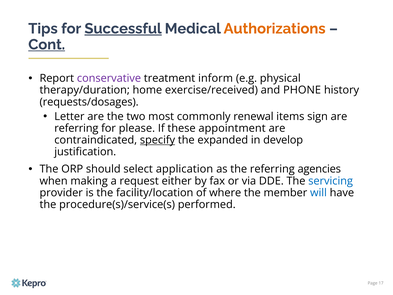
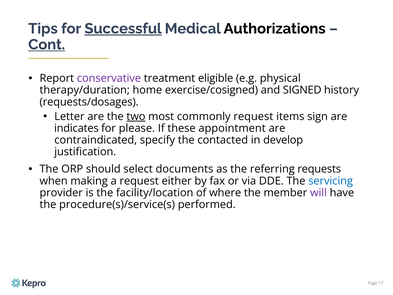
Authorizations colour: orange -> black (275, 29)
inform: inform -> eligible (216, 78)
exercise/received: exercise/received -> exercise/cosigned (211, 90)
PHONE: PHONE -> SIGNED (302, 90)
two underline: none -> present (136, 116)
commonly renewal: renewal -> request (253, 116)
referring: referring -> indicates (76, 128)
specify underline: present -> none (157, 140)
expanded: expanded -> contacted (223, 140)
application: application -> documents (185, 169)
agencies: agencies -> requests (319, 169)
will colour: blue -> purple (318, 193)
